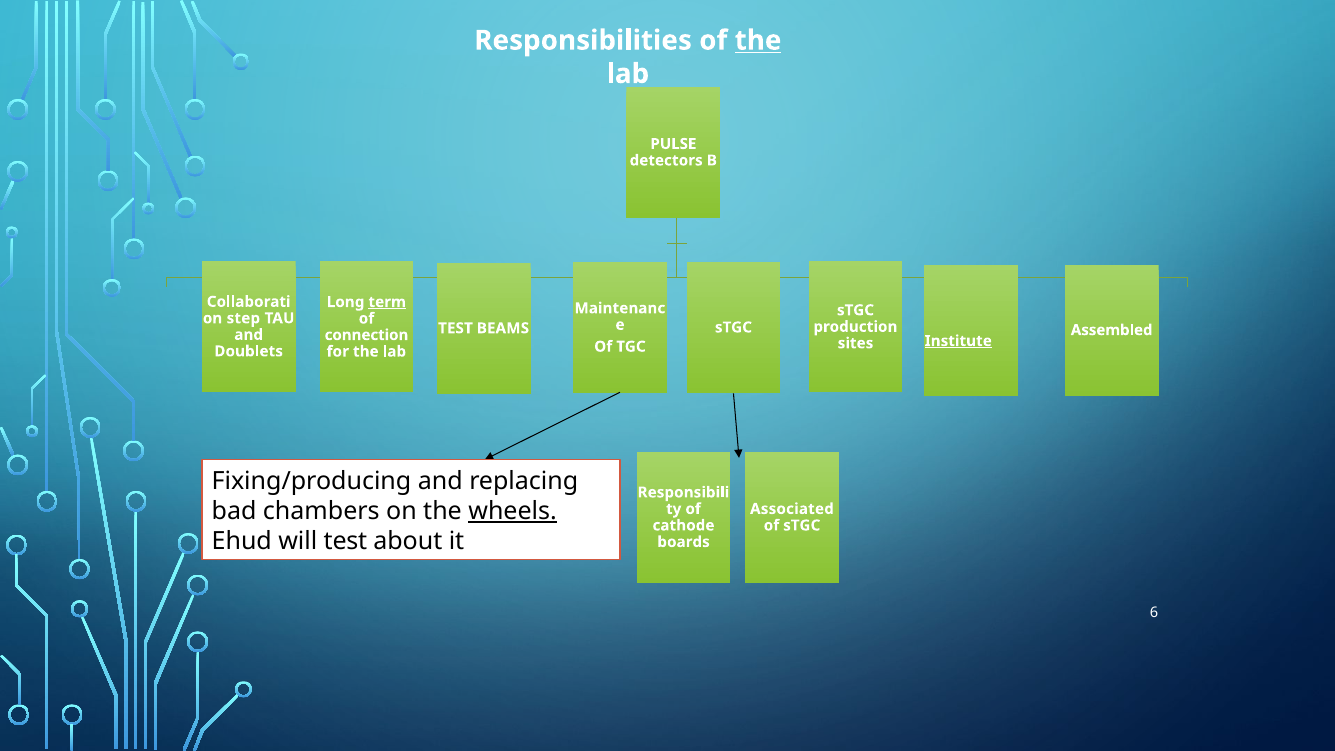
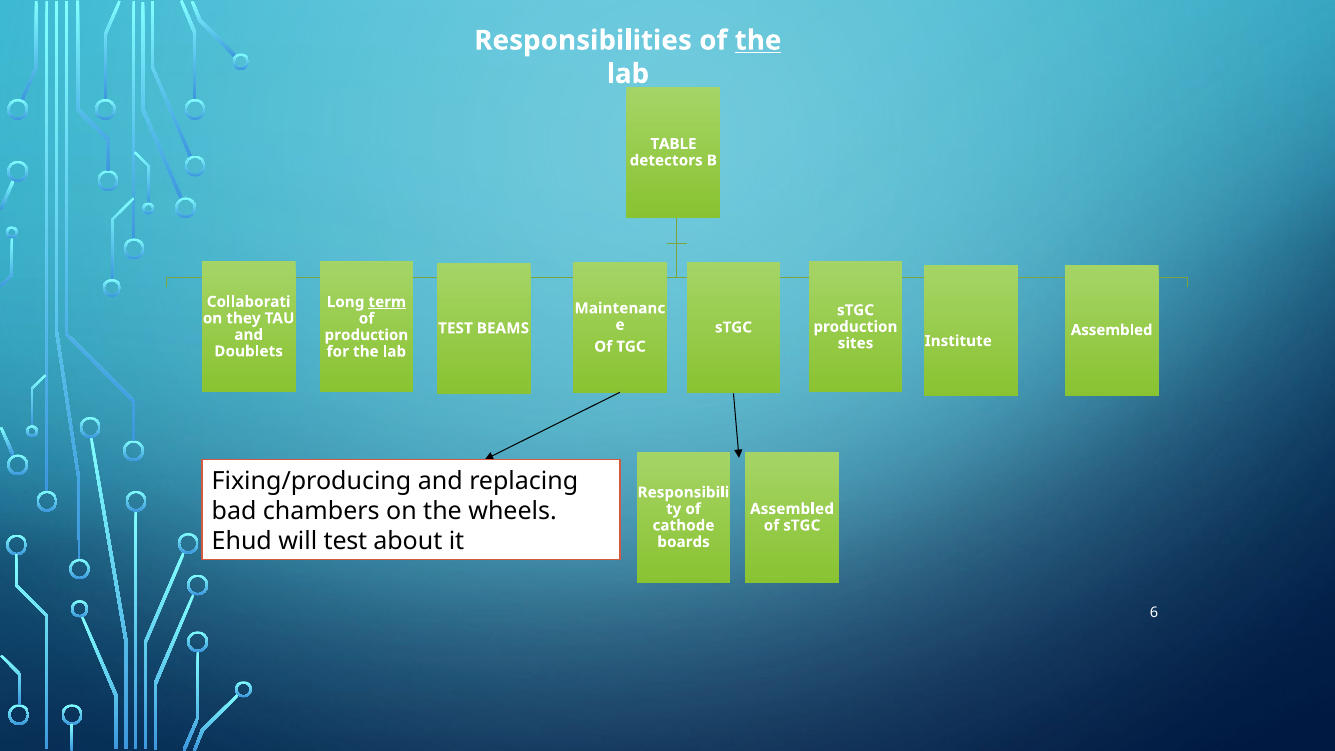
PULSE: PULSE -> TABLE (673, 144)
step: step -> they (243, 318)
connection: connection -> production (366, 335)
Institute underline: present -> none (958, 341)
wheels underline: present -> none (513, 511)
Associated: Associated -> Assembled (792, 509)
